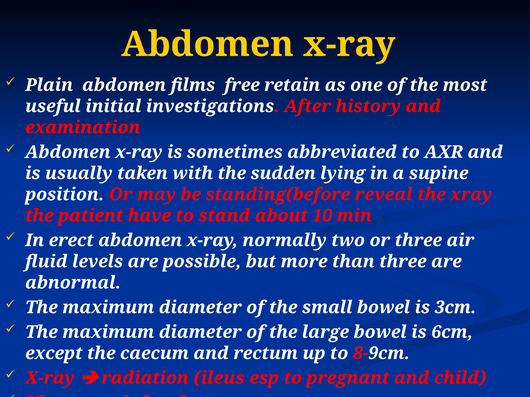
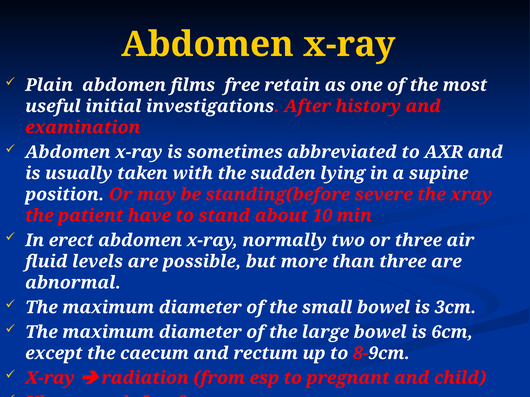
reveal: reveal -> severe (384, 195)
ileus: ileus -> from (219, 378)
